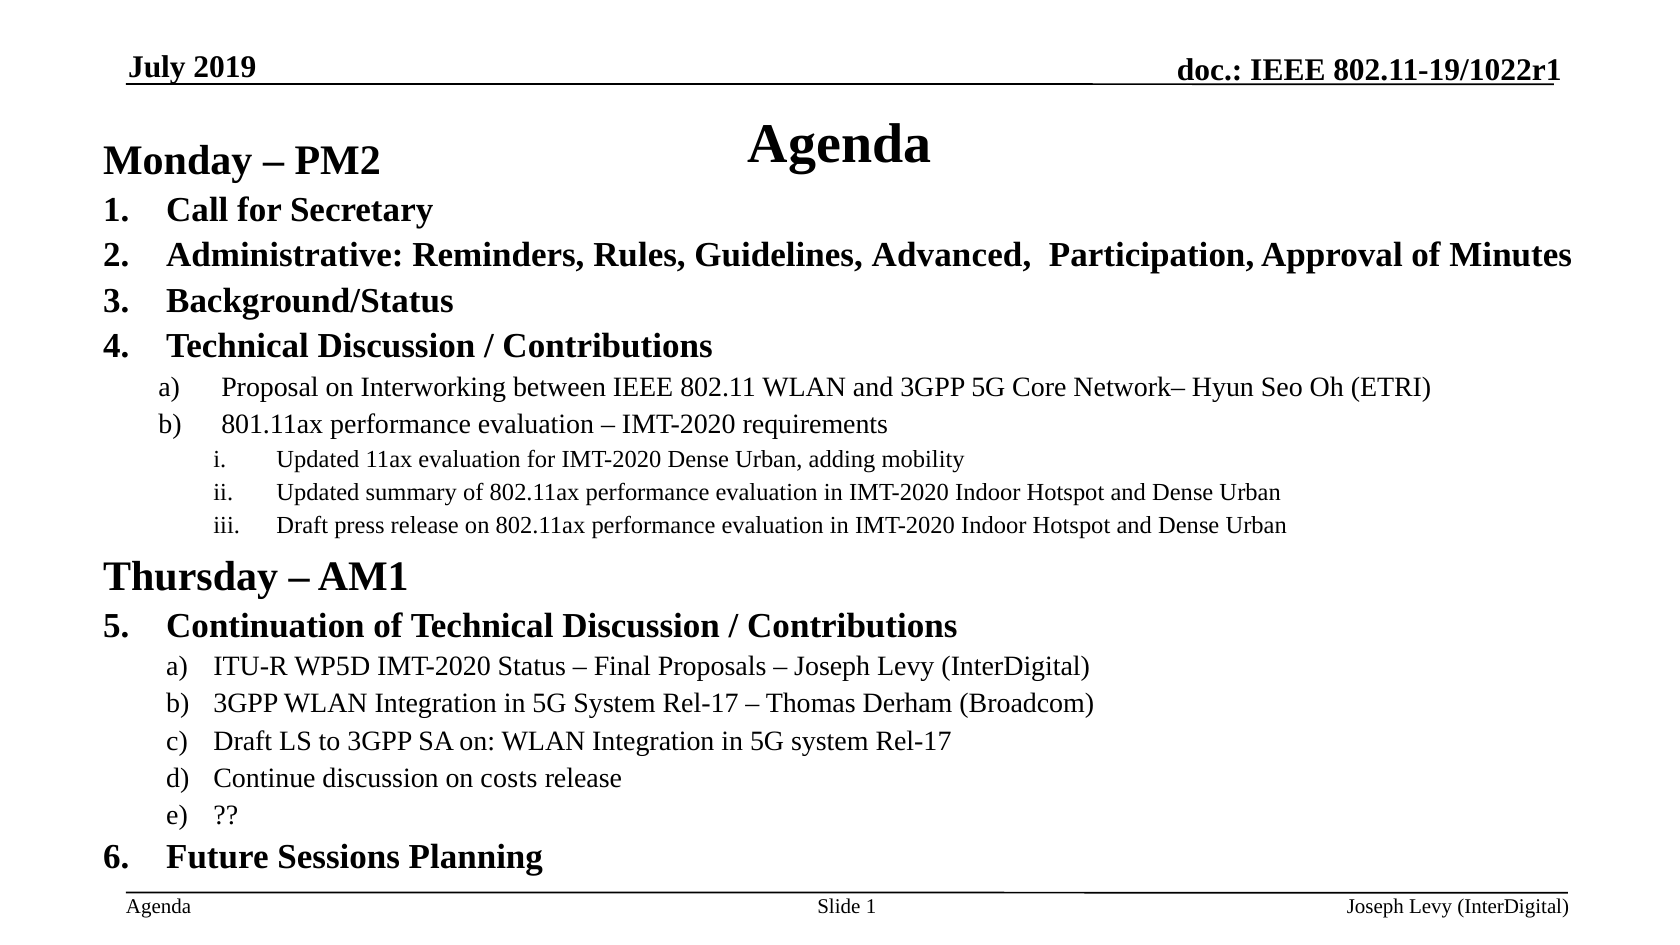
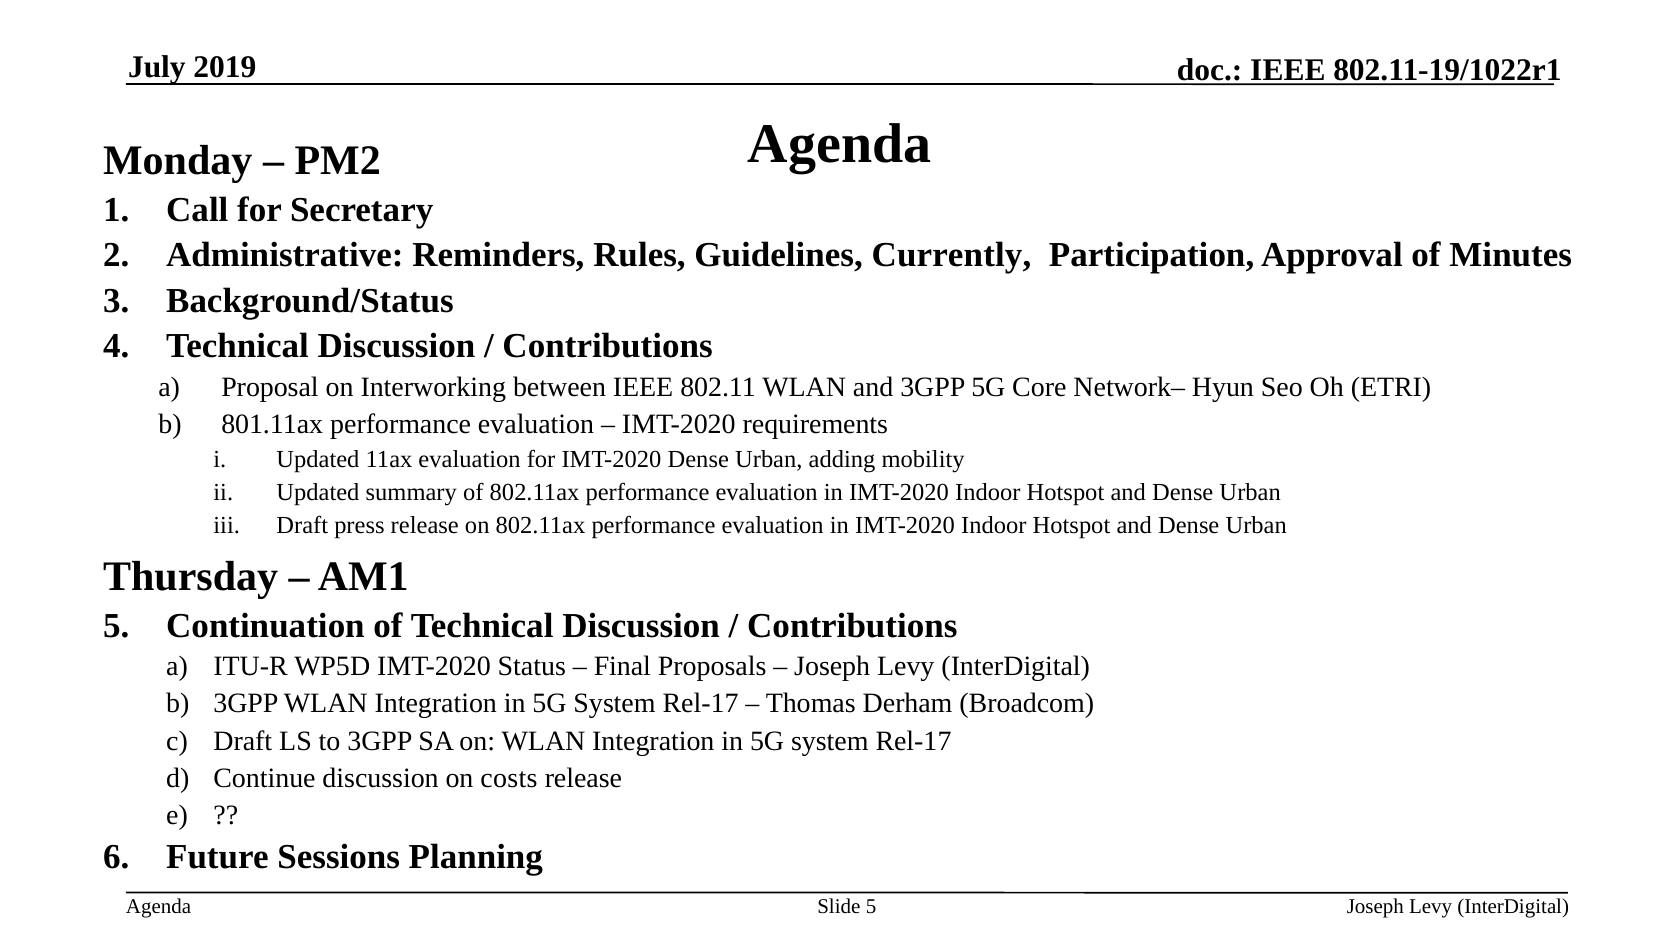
Advanced: Advanced -> Currently (951, 255)
Slide 1: 1 -> 5 (871, 906)
